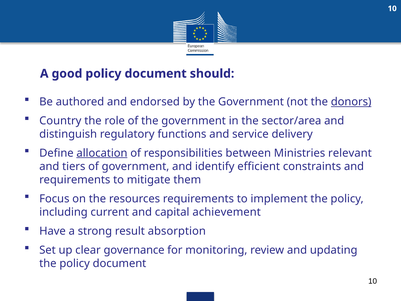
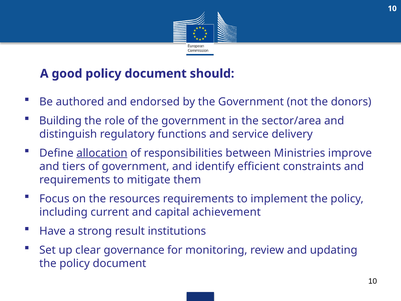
donors underline: present -> none (351, 102)
Country: Country -> Building (60, 121)
relevant: relevant -> improve (350, 153)
absorption: absorption -> institutions (177, 231)
